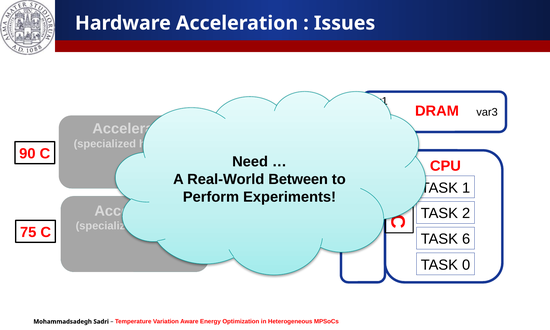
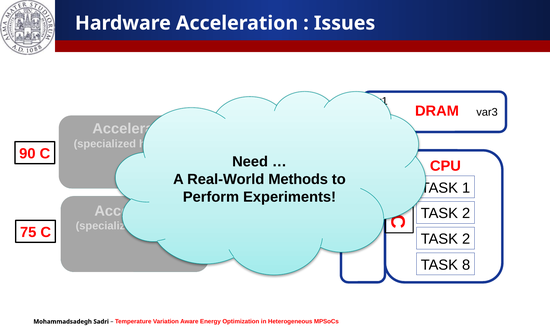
Between: Between -> Methods (298, 179)
6: 6 -> 2 (466, 239)
0: 0 -> 8 (466, 265)
